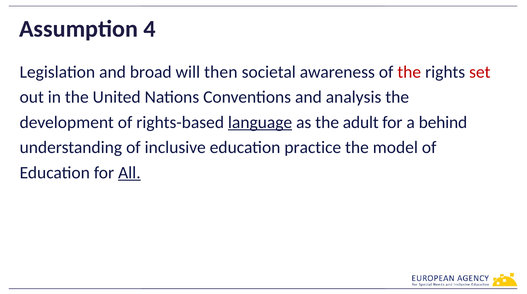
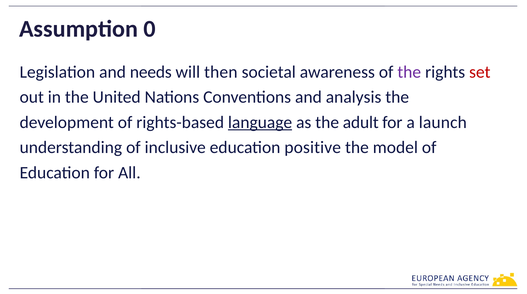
4: 4 -> 0 (149, 29)
broad: broad -> needs (151, 72)
the colour: red -> purple (409, 72)
behind: behind -> launch (443, 122)
practice: practice -> positive (313, 148)
All underline: present -> none (129, 173)
